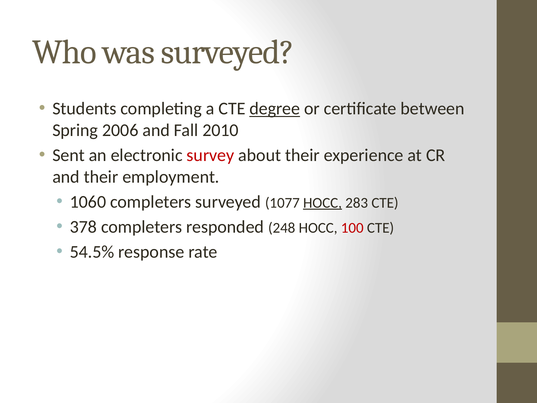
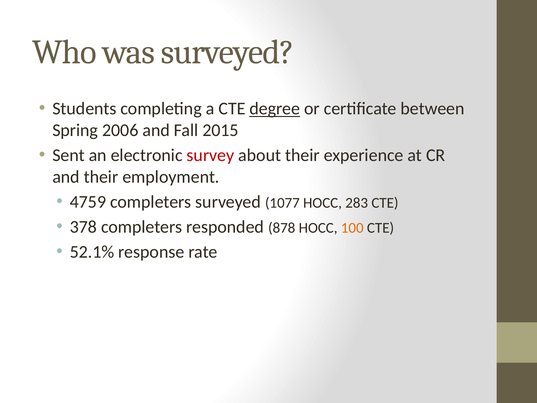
2010: 2010 -> 2015 (221, 130)
1060: 1060 -> 4759 (88, 202)
HOCC underline: present -> none (322, 203)
248: 248 -> 878 (282, 228)
100 colour: red -> orange (352, 228)
54.5%: 54.5% -> 52.1% (92, 252)
